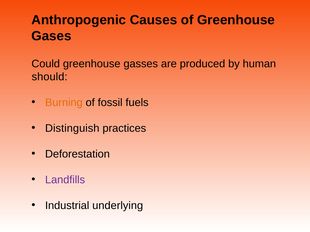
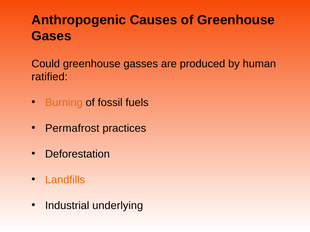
should: should -> ratified (50, 77)
Distinguish: Distinguish -> Permafrost (72, 128)
Landfills colour: purple -> orange (65, 180)
